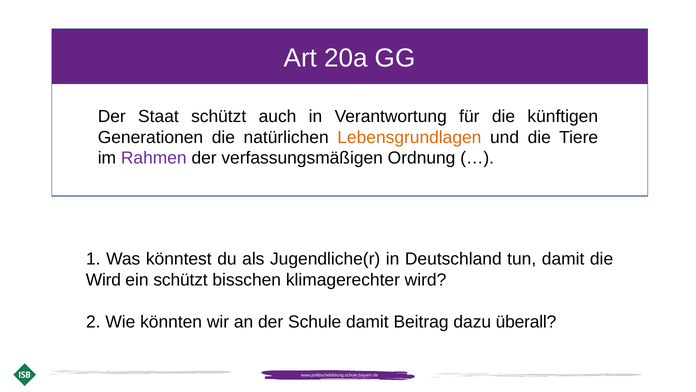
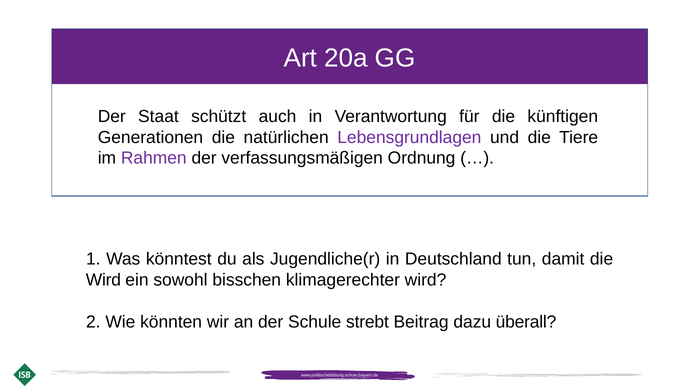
Lebensgrundlagen colour: orange -> purple (409, 137)
ein schützt: schützt -> sowohl (180, 280)
Schule damit: damit -> strebt (367, 321)
